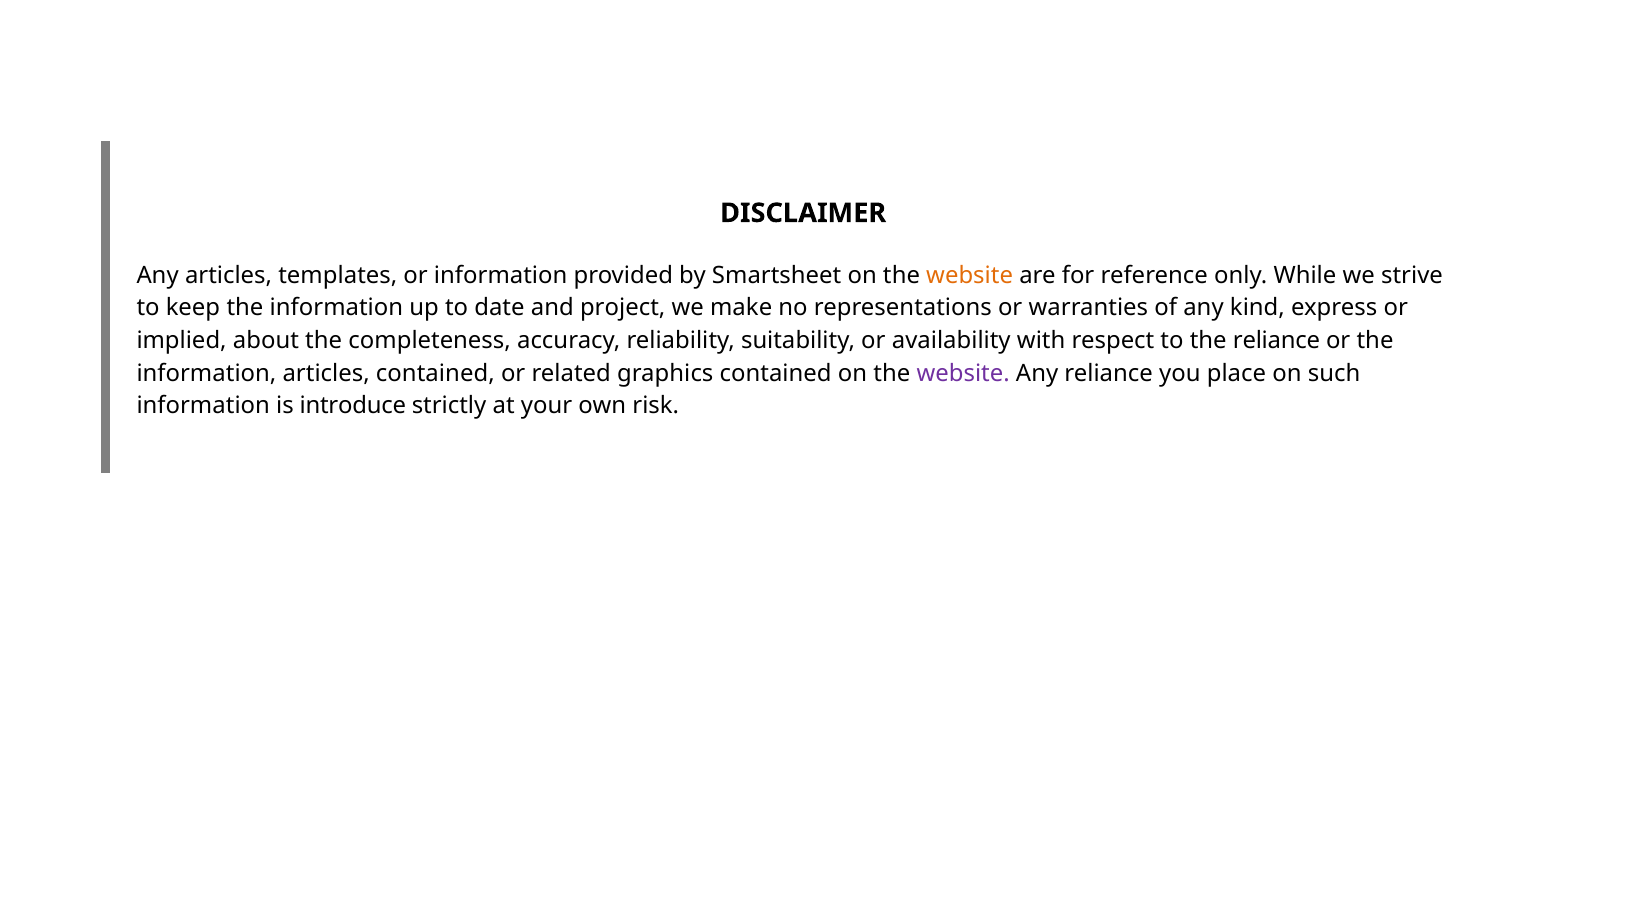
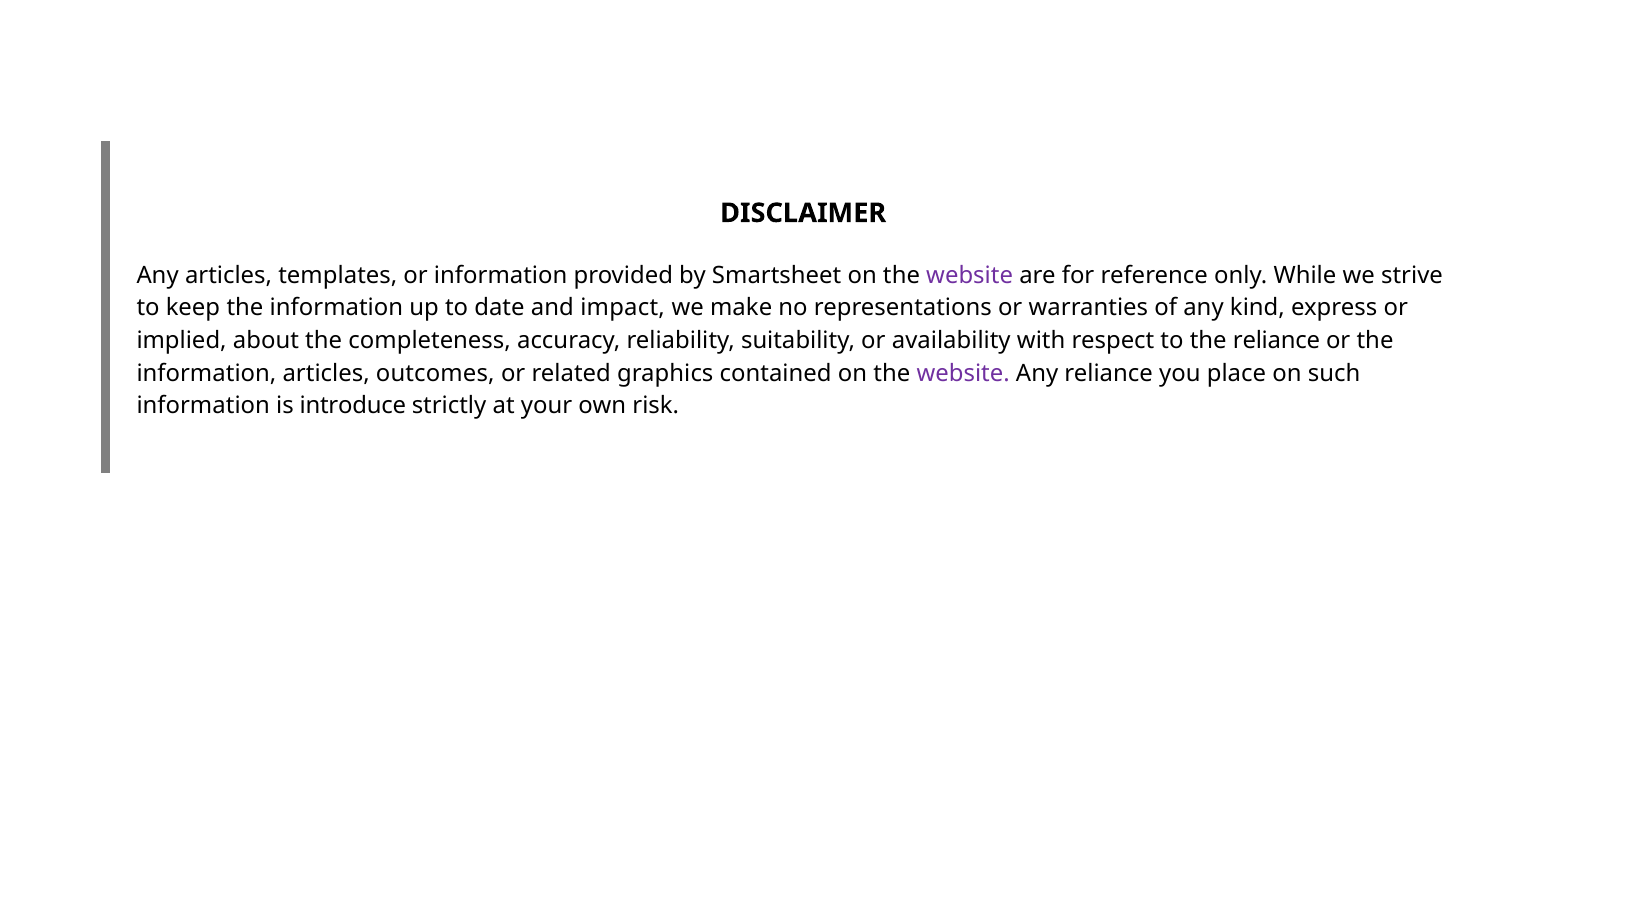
website colour: orange -> purple (970, 276)
project: project -> impact (623, 308)
articles contained: contained -> outcomes (435, 373)
